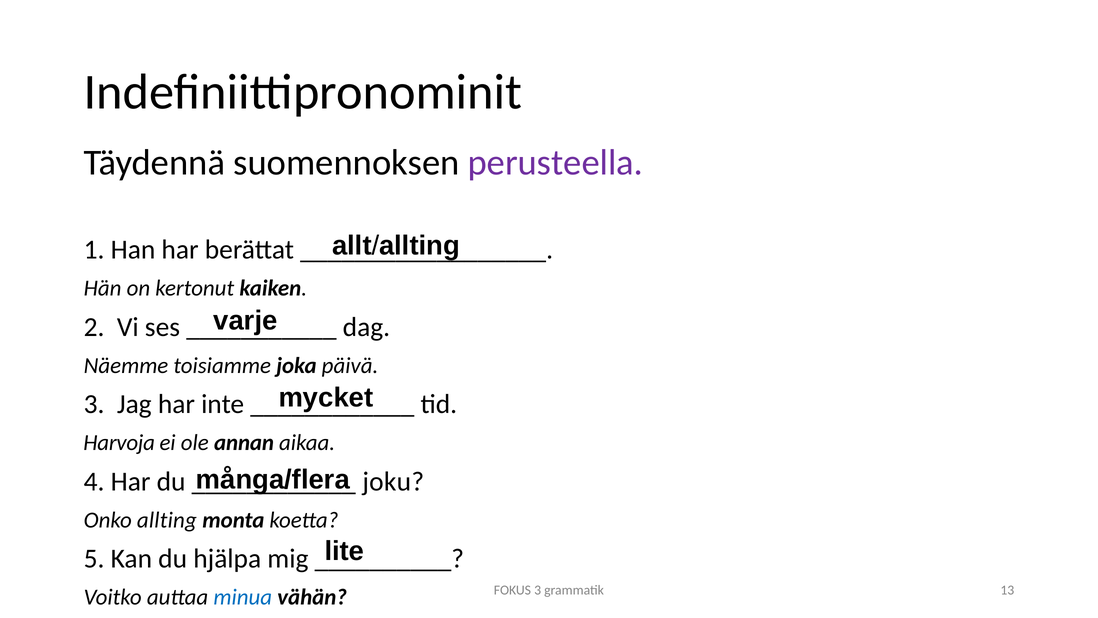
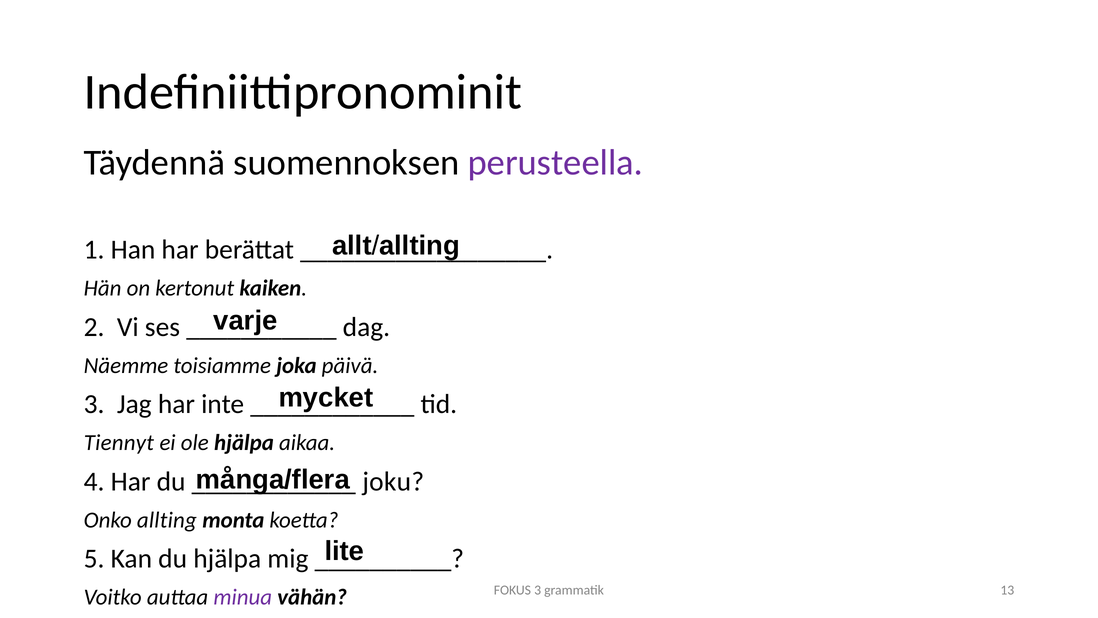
Harvoja: Harvoja -> Tiennyt (119, 443)
ole annan: annan -> hjälpa (244, 443)
minua colour: blue -> purple (243, 597)
